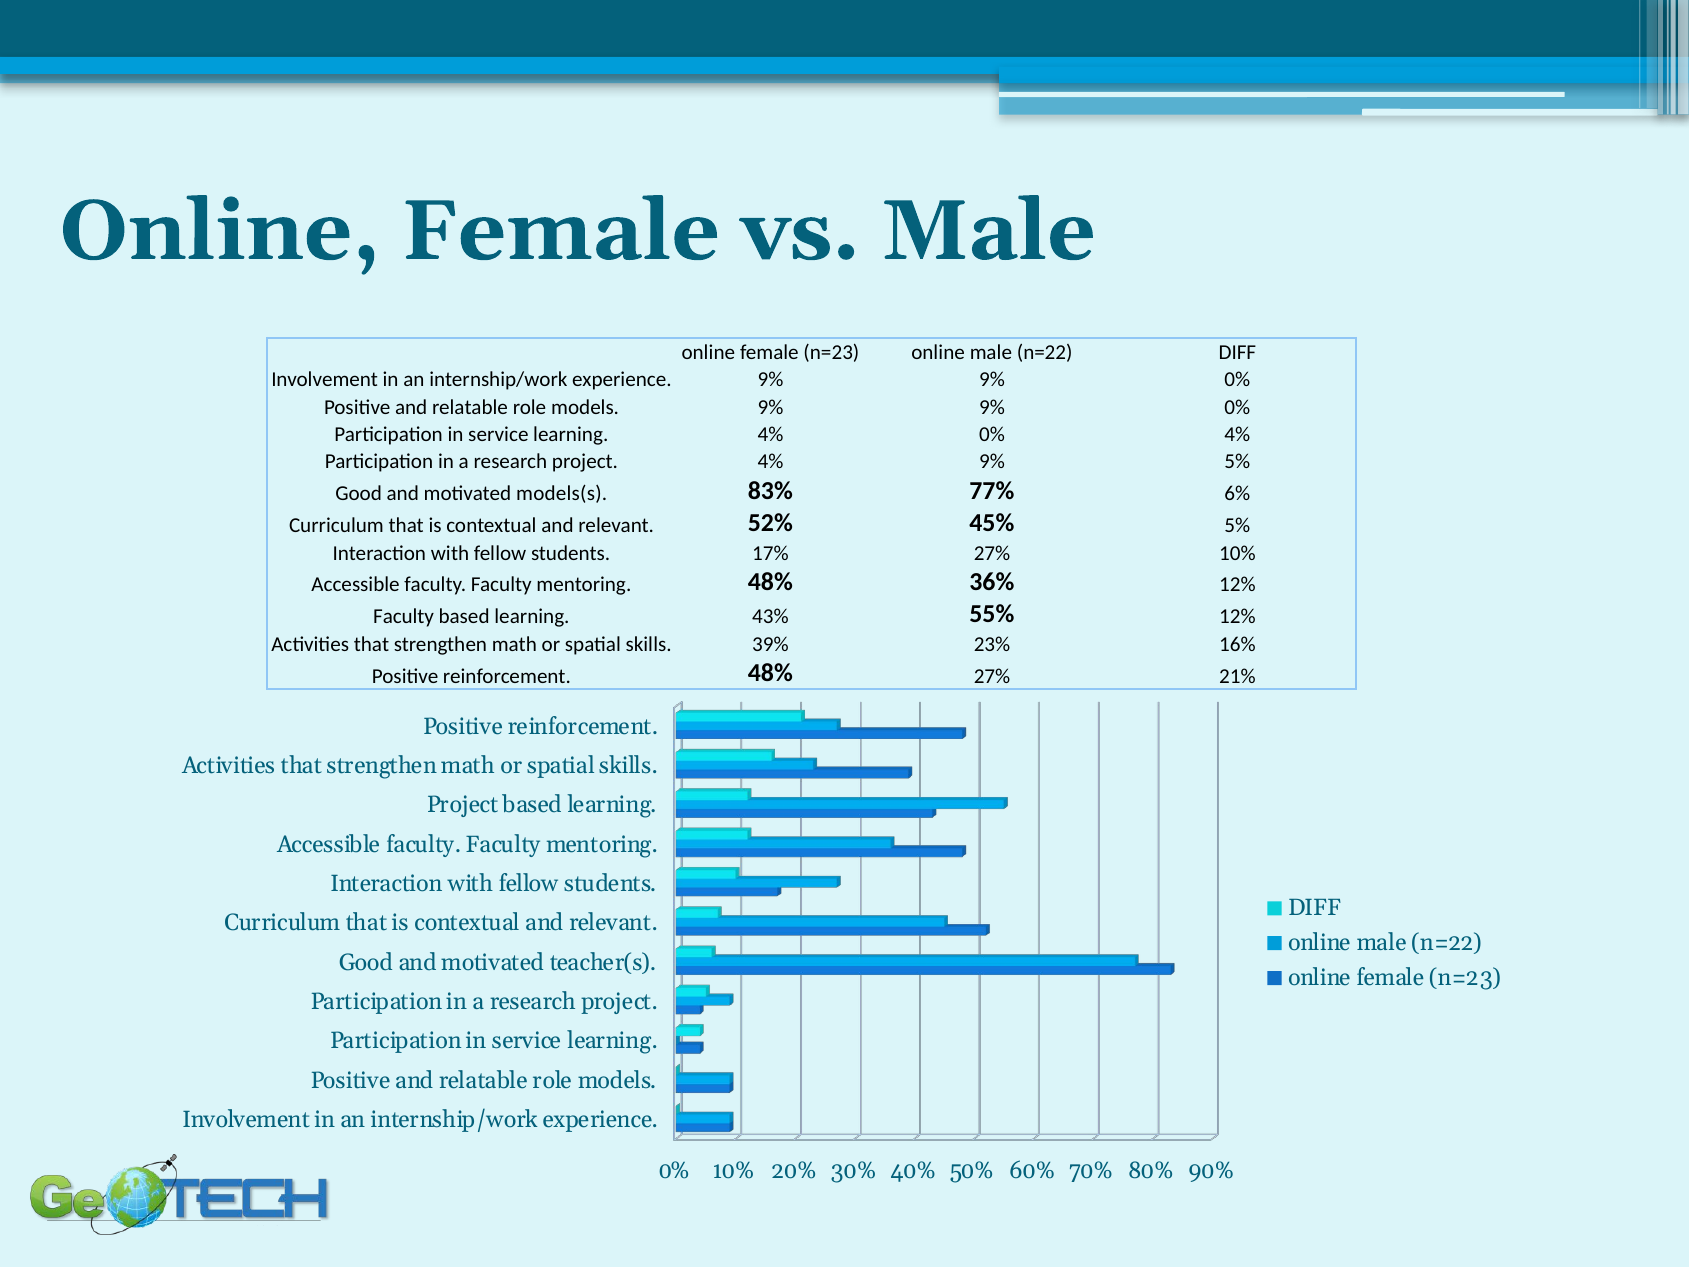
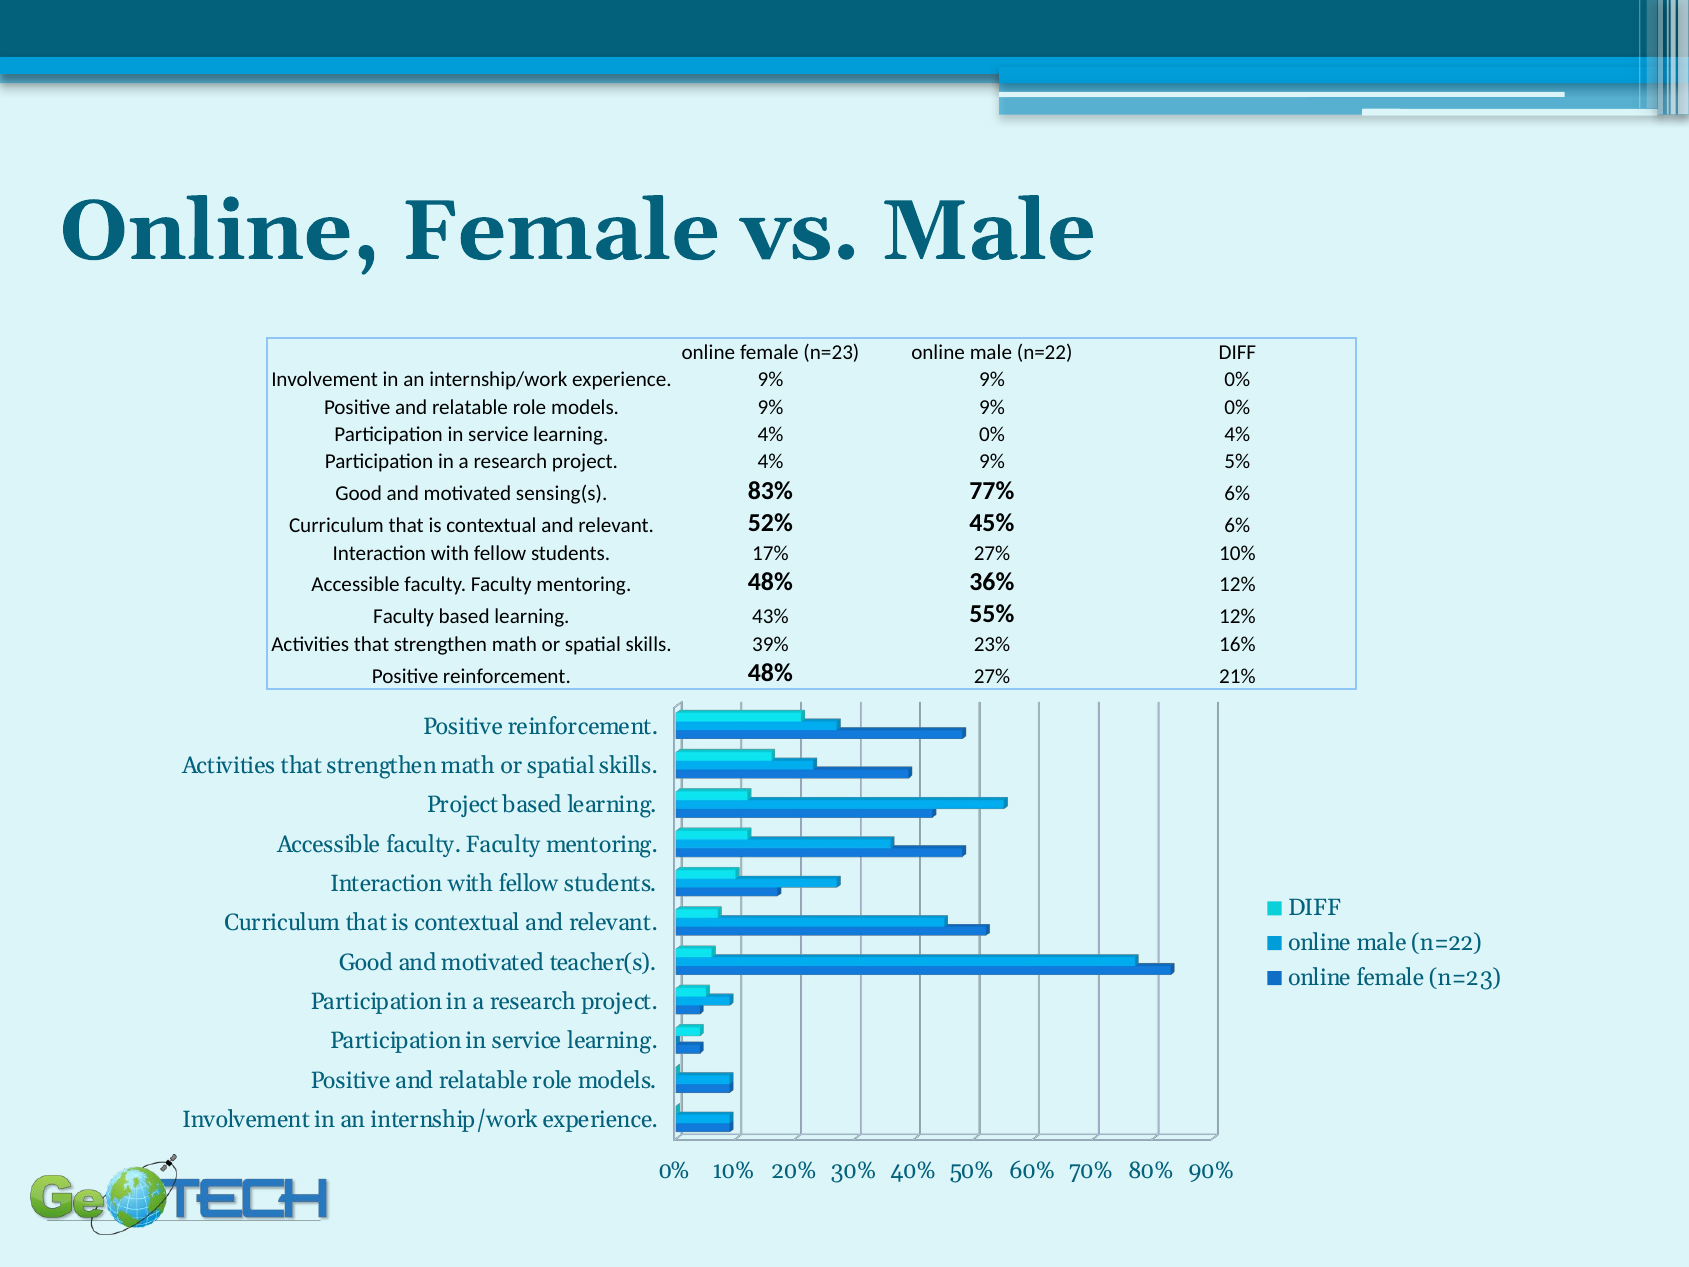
models(s: models(s -> sensing(s (562, 494)
45% 5%: 5% -> 6% (1237, 526)
